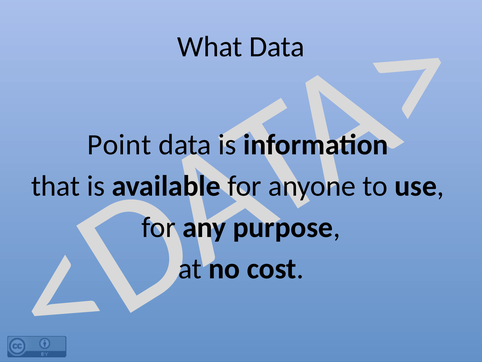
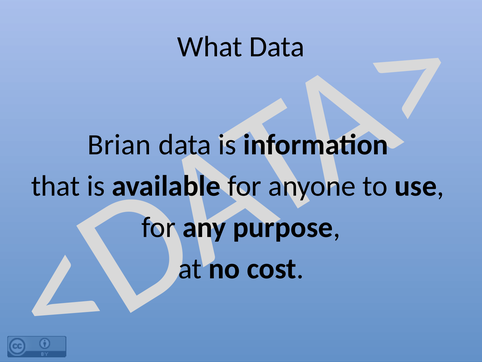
Point: Point -> Brian (119, 145)
